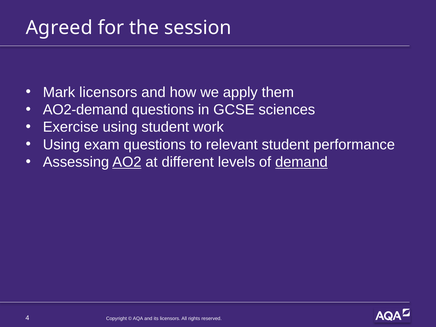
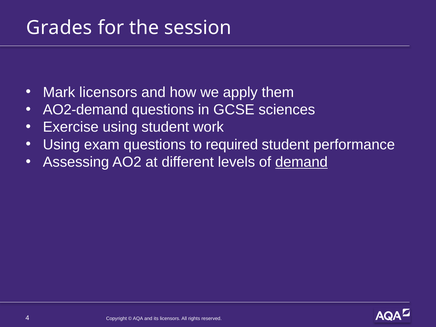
Agreed: Agreed -> Grades (59, 28)
relevant: relevant -> required (232, 145)
AO2 underline: present -> none (127, 162)
